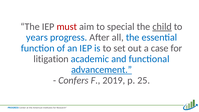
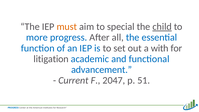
must colour: red -> orange (67, 27)
years: years -> more (37, 37)
case: case -> with (160, 48)
advancement underline: present -> none (102, 70)
Confers: Confers -> Current (73, 80)
2019: 2019 -> 2047 (114, 80)
25: 25 -> 51 (144, 80)
